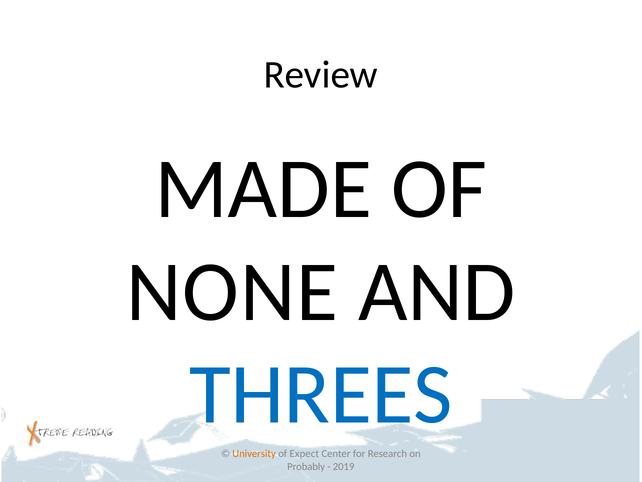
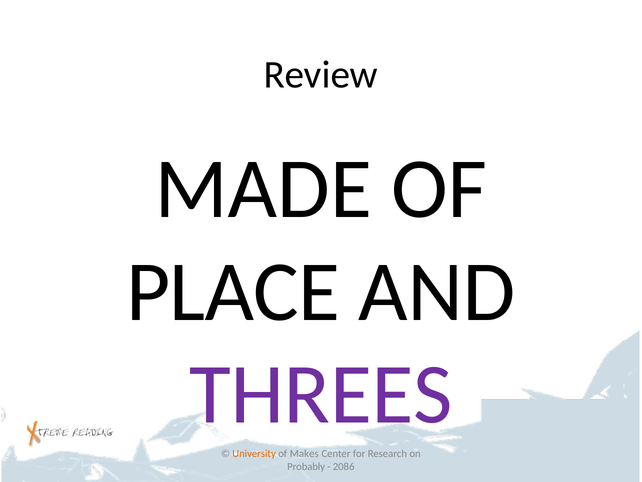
NONE: NONE -> PLACE (233, 291)
THREES colour: blue -> purple (321, 394)
Expect: Expect -> Makes (304, 453)
2019: 2019 -> 2086 (344, 466)
